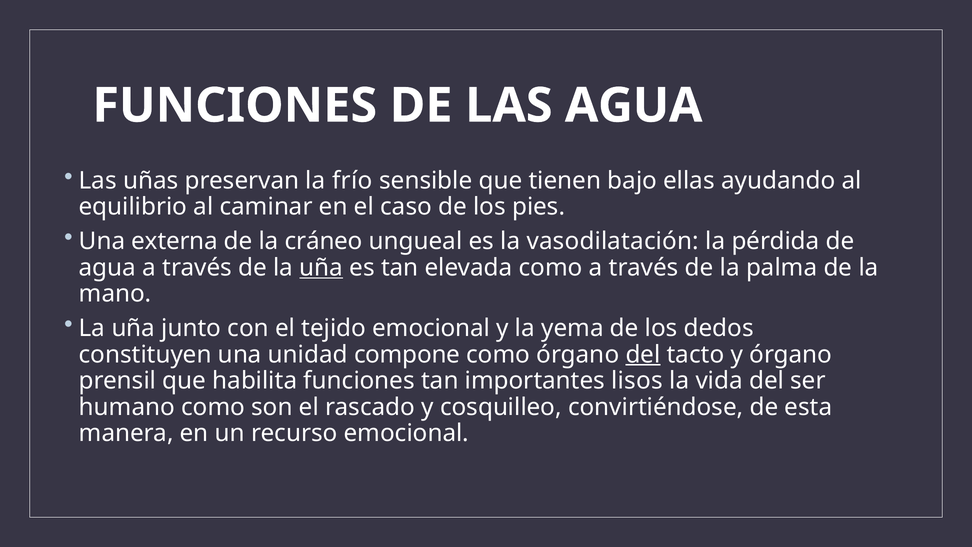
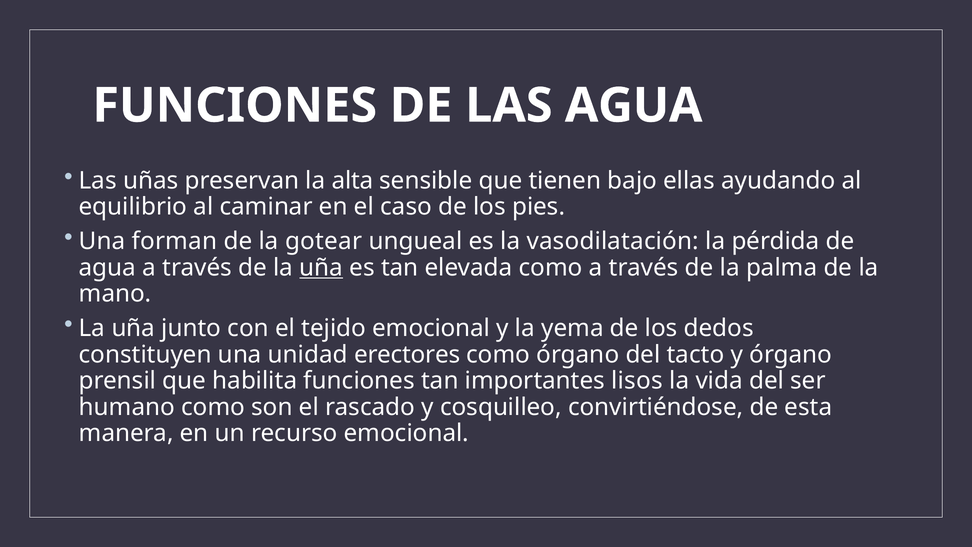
frío: frío -> alta (352, 181)
externa: externa -> forman (174, 241)
cráneo: cráneo -> gotear (324, 241)
compone: compone -> erectores (407, 354)
del underline: present -> none (643, 354)
